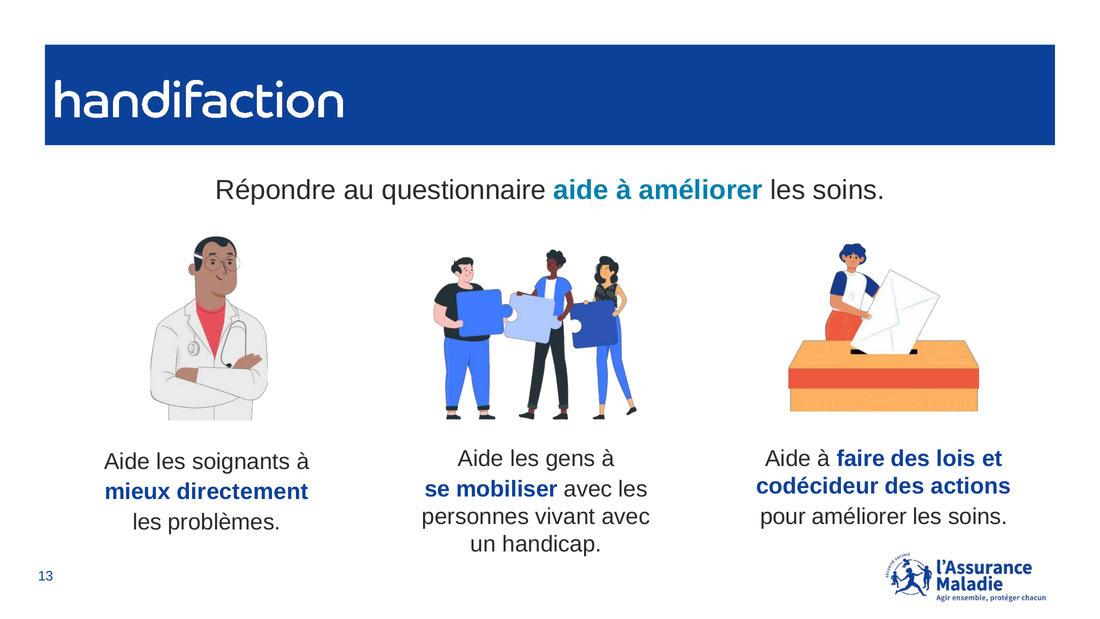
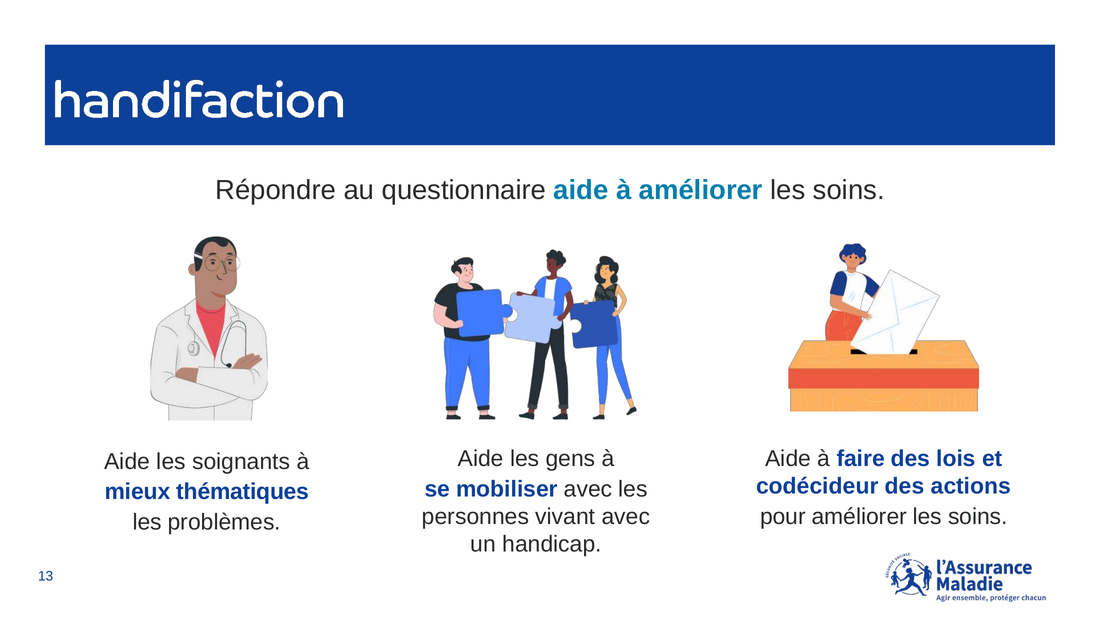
directement: directement -> thématiques (243, 492)
